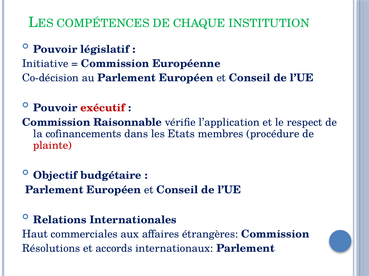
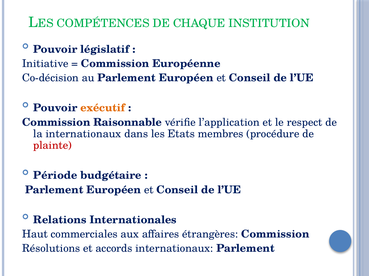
exécutif colour: red -> orange (103, 108)
la cofinancements: cofinancements -> internationaux (83, 134)
Objectif: Objectif -> Période (55, 176)
